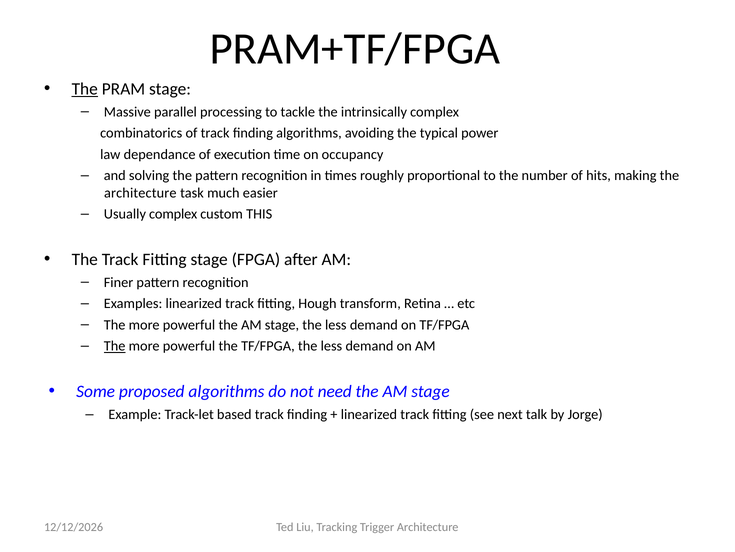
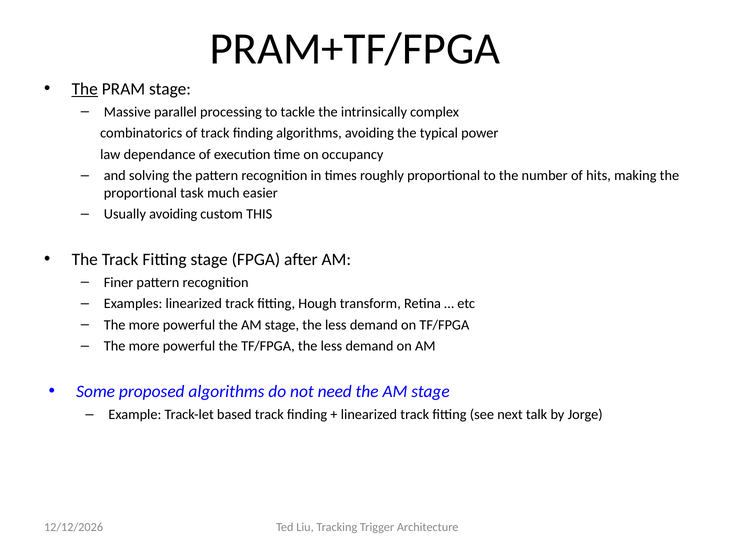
architecture: architecture -> proportional (140, 193)
Usually complex: complex -> avoiding (173, 214)
The underline: present -> none (115, 346)
